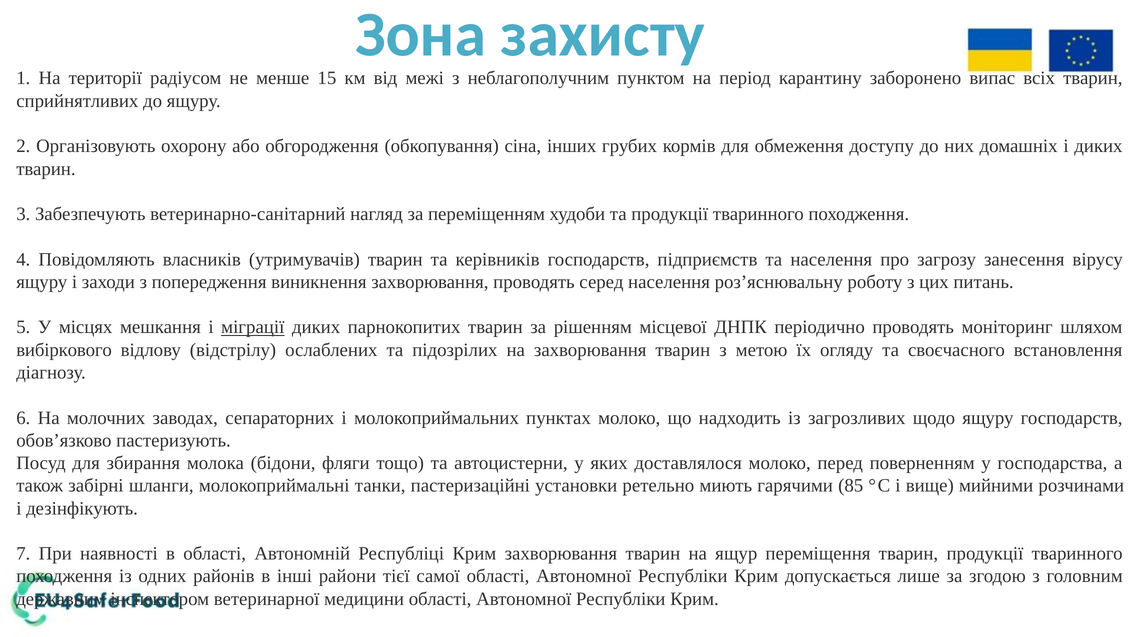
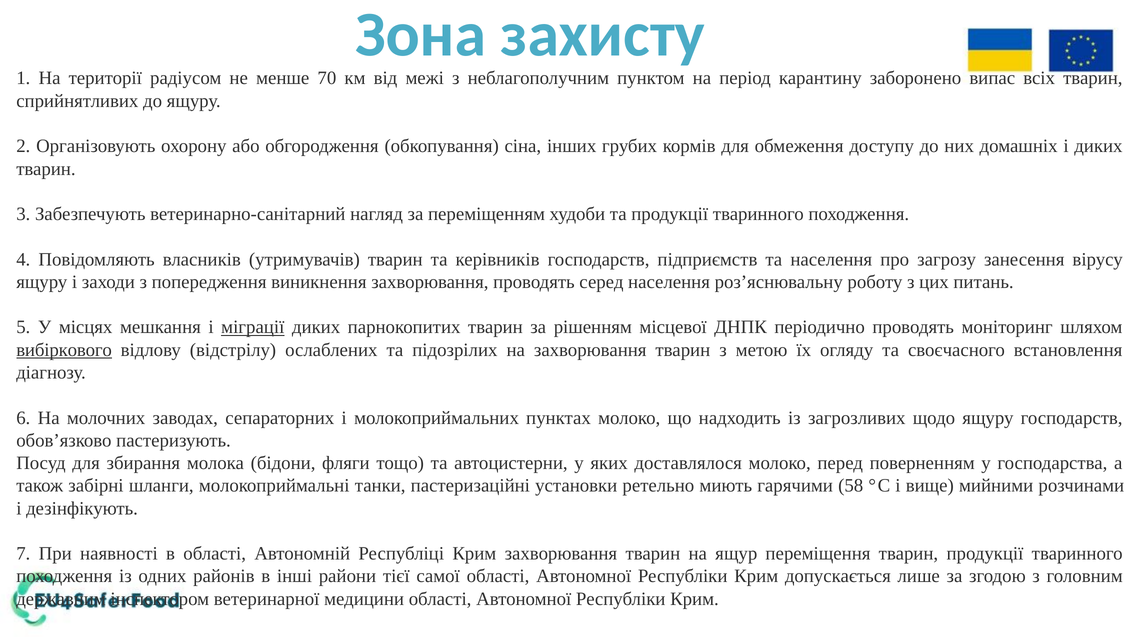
15: 15 -> 70 (327, 78)
вибіркового underline: none -> present (64, 350)
85: 85 -> 58 (851, 486)
